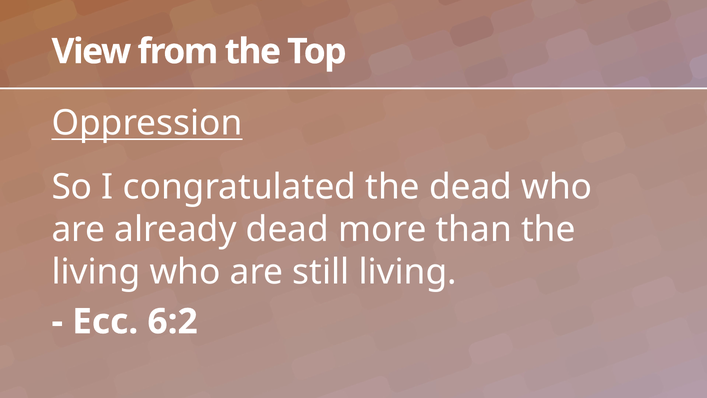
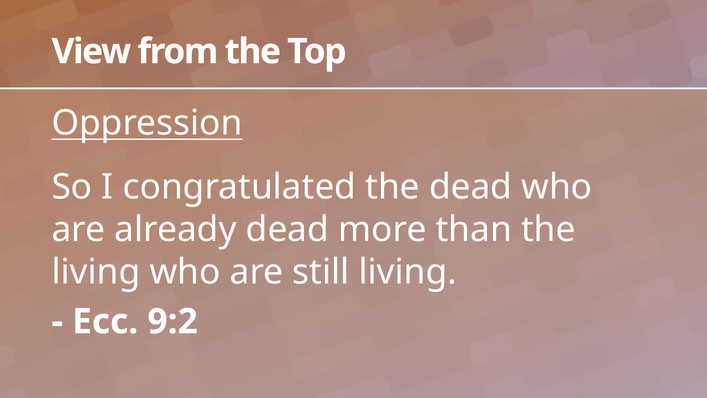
6:2: 6:2 -> 9:2 (173, 321)
